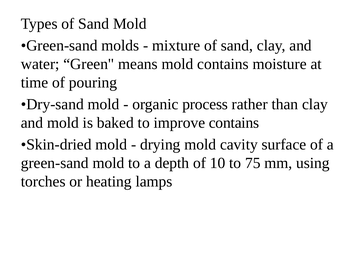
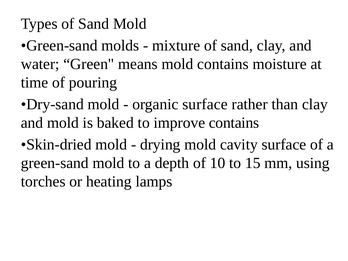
organic process: process -> surface (205, 104)
75: 75 -> 15 (253, 163)
